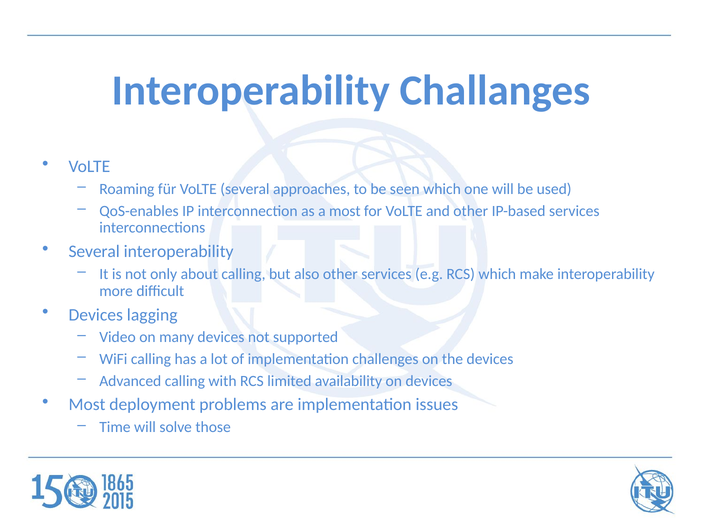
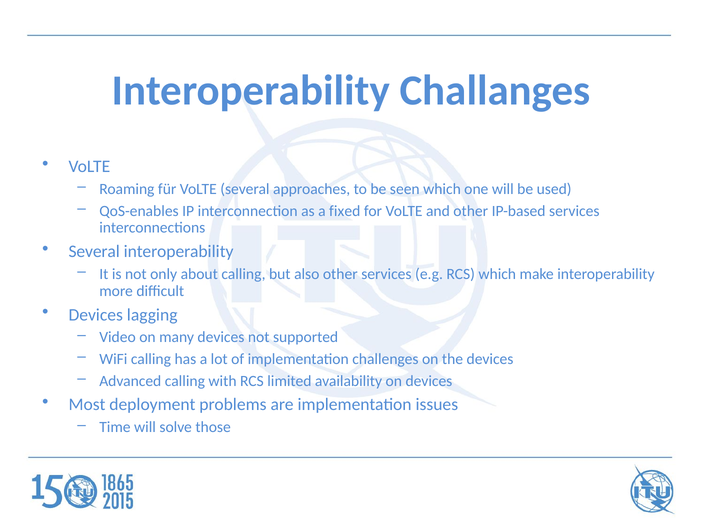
a most: most -> fixed (345, 211)
